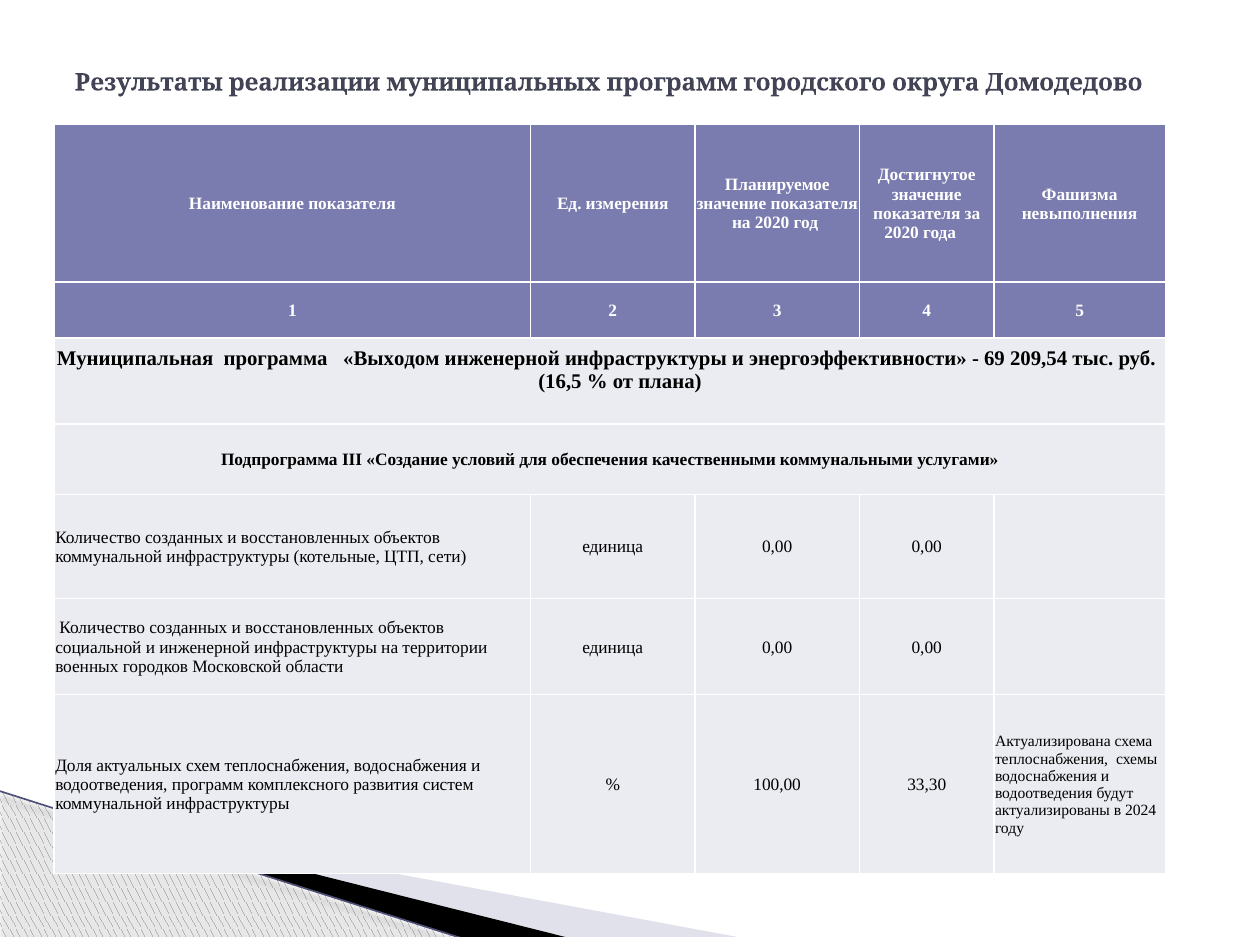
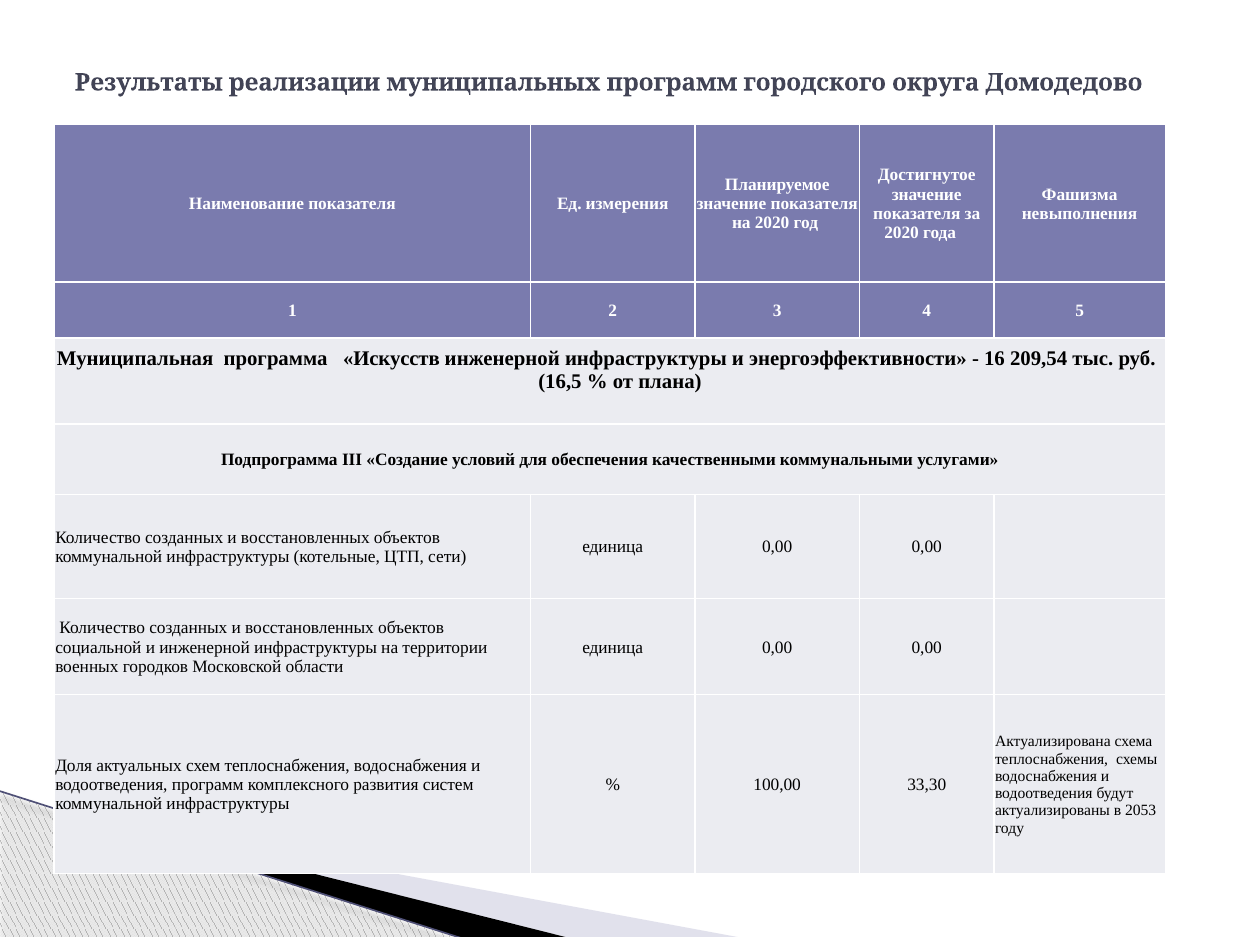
Выходом: Выходом -> Искусств (391, 359)
69: 69 -> 16 (994, 359)
2024: 2024 -> 2053 (1141, 811)
